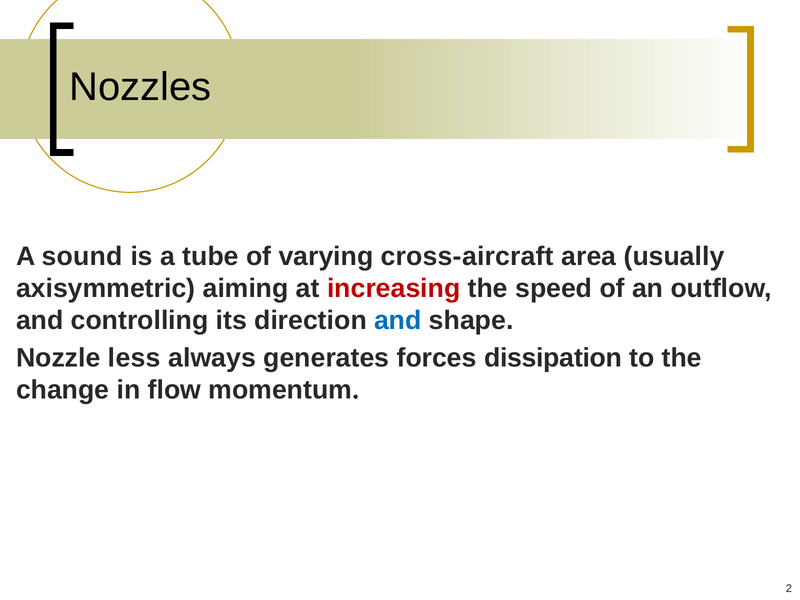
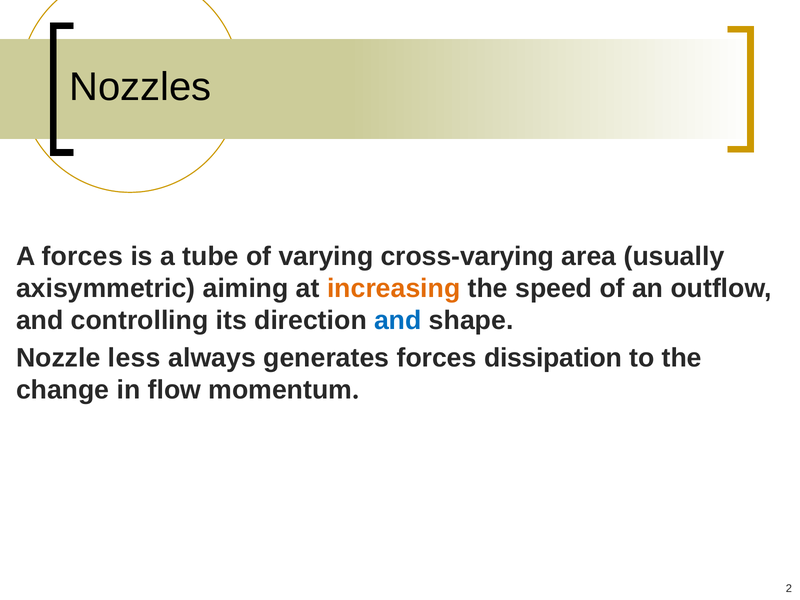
A sound: sound -> forces (82, 257)
cross-aircraft: cross-aircraft -> cross-varying (467, 257)
increasing colour: red -> orange (394, 289)
